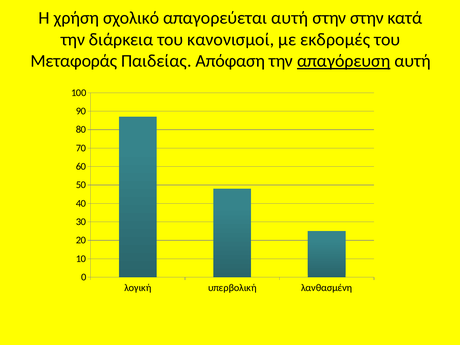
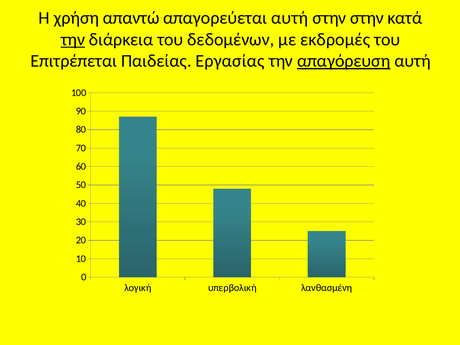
σχολικό: σχολικό -> απαντώ (131, 18)
την underline: none -> present (73, 39)
κανονισμοί: κανονισμοί -> δεδομένων (231, 39)
Μεταφοράς: Μεταφοράς -> Επιτρέπεται (74, 61)
Απόφαση: Απόφαση -> Εργασίας (230, 61)
